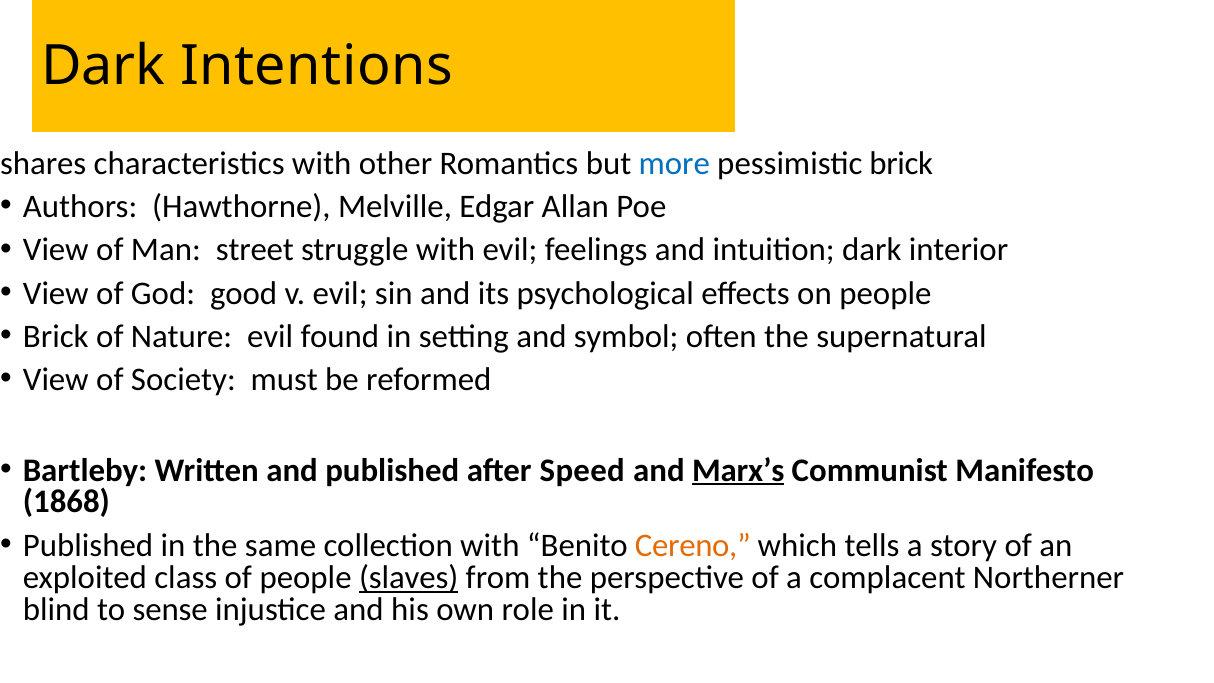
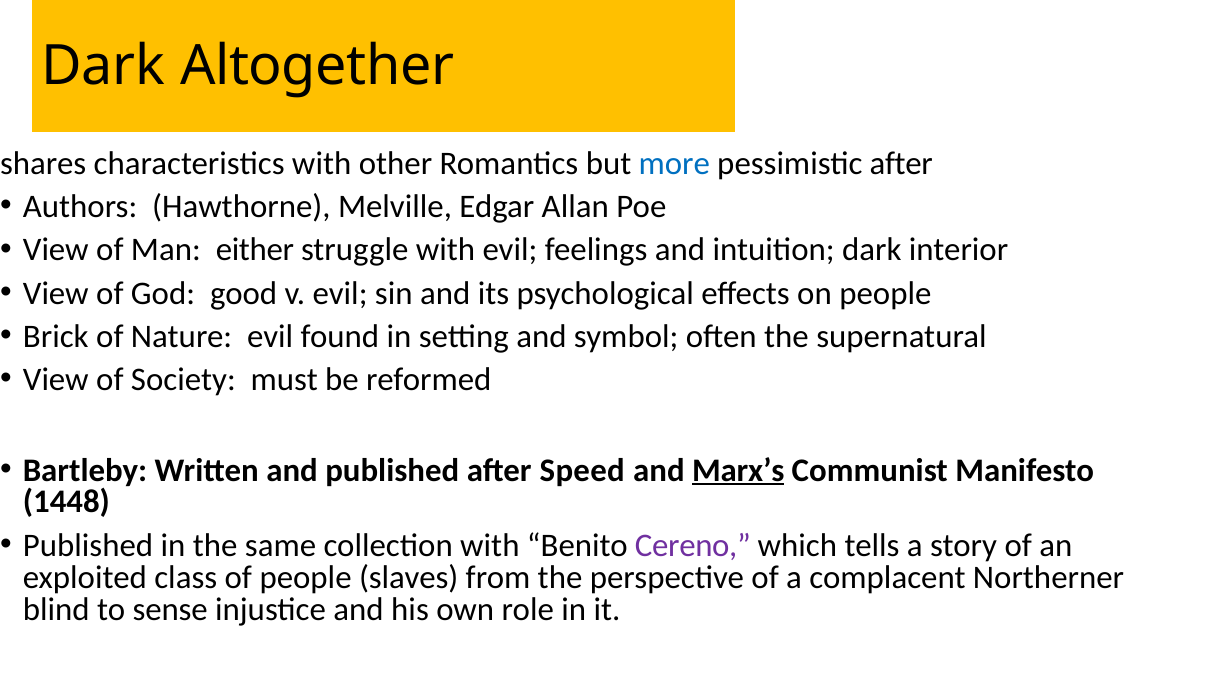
Intentions: Intentions -> Altogether (317, 66)
pessimistic brick: brick -> after (901, 163)
street: street -> either (255, 250)
1868: 1868 -> 1448 (66, 502)
Cereno colour: orange -> purple (693, 545)
slaves underline: present -> none (409, 577)
